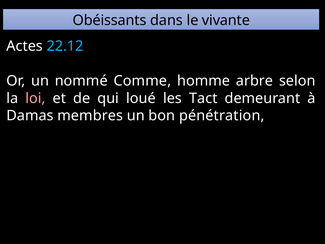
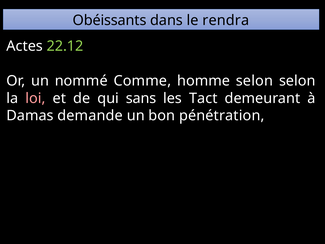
vivante: vivante -> rendra (226, 20)
22.12 colour: light blue -> light green (65, 46)
homme arbre: arbre -> selon (254, 81)
loué: loué -> sans (141, 98)
membres: membres -> demande (90, 115)
